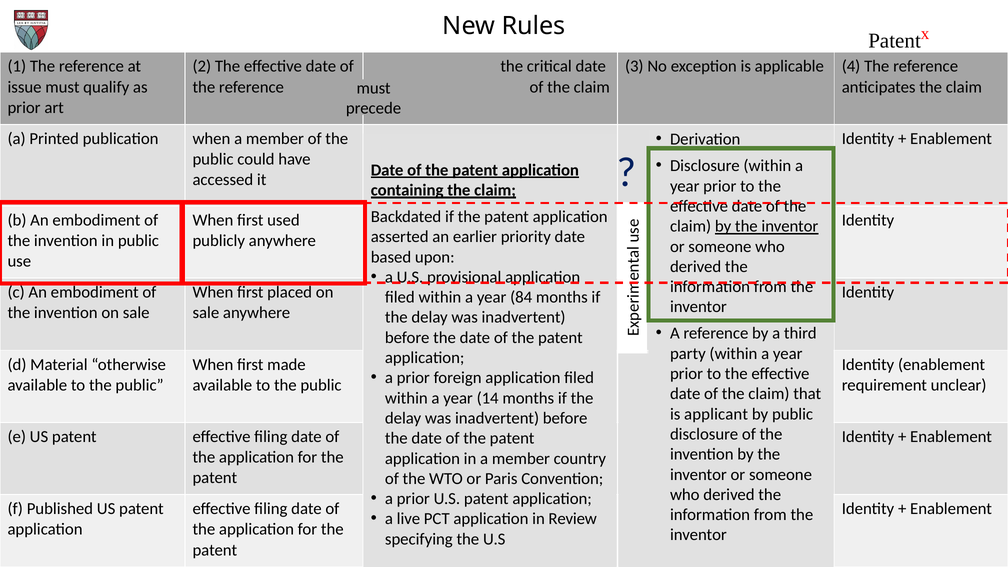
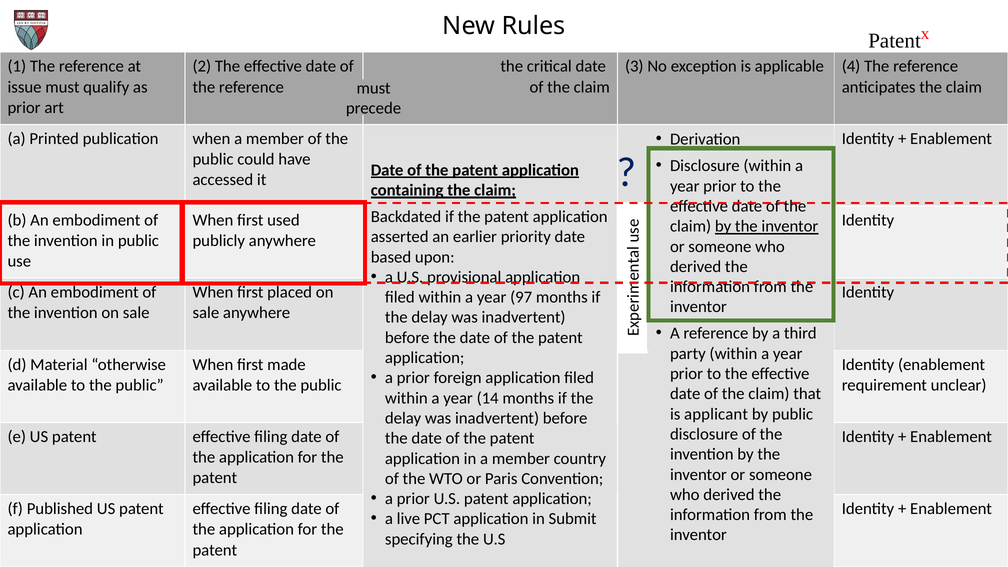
84: 84 -> 97 (521, 297)
Review: Review -> Submit (573, 519)
